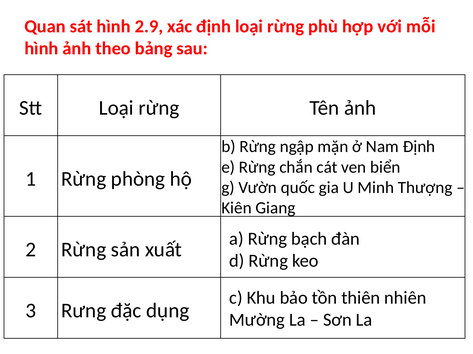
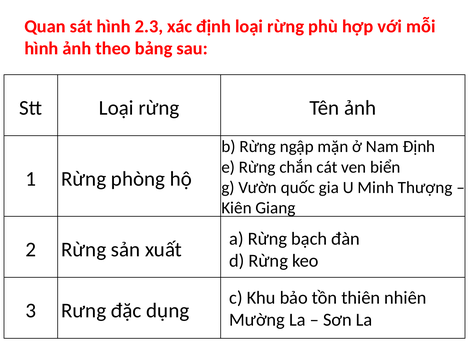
2.9: 2.9 -> 2.3 (149, 26)
